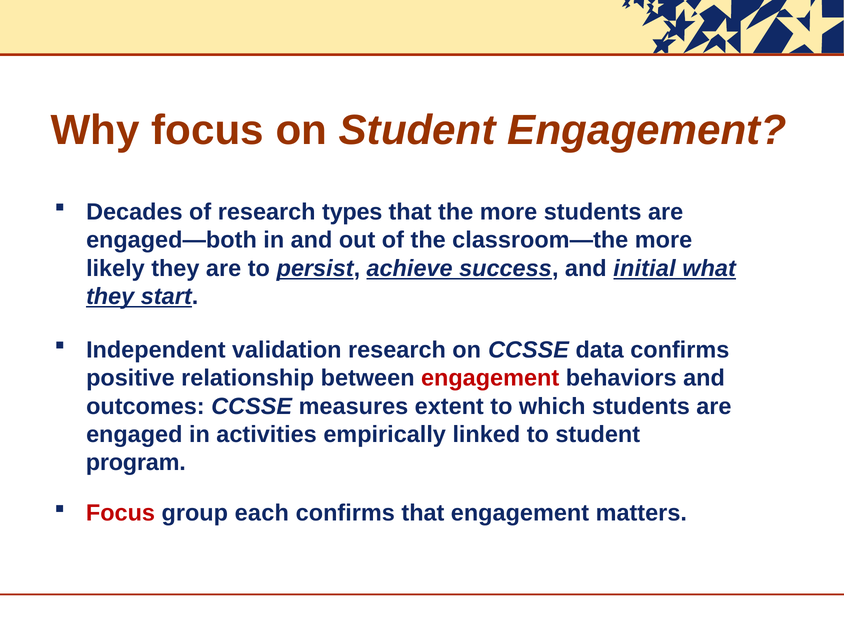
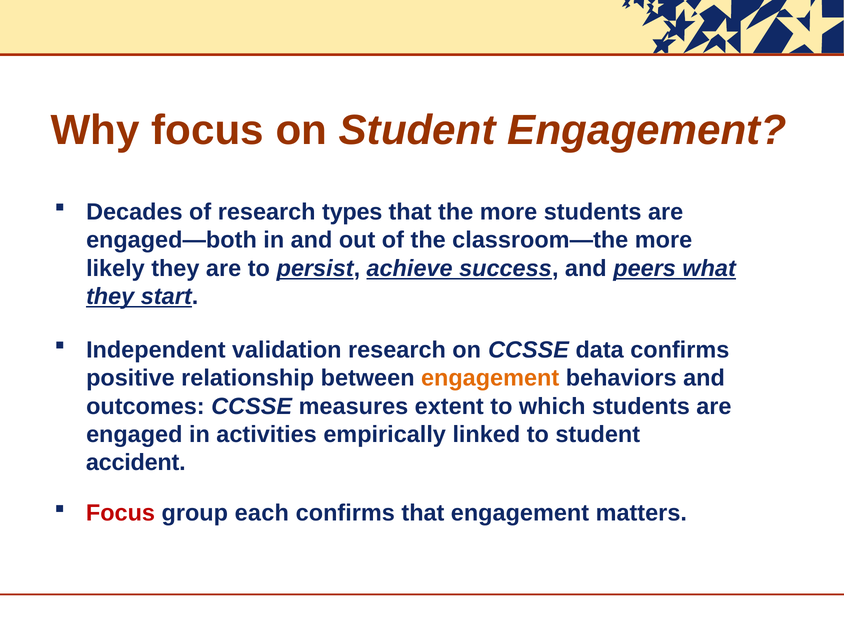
initial: initial -> peers (645, 268)
engagement colour: red -> orange (490, 378)
program: program -> accident (136, 463)
